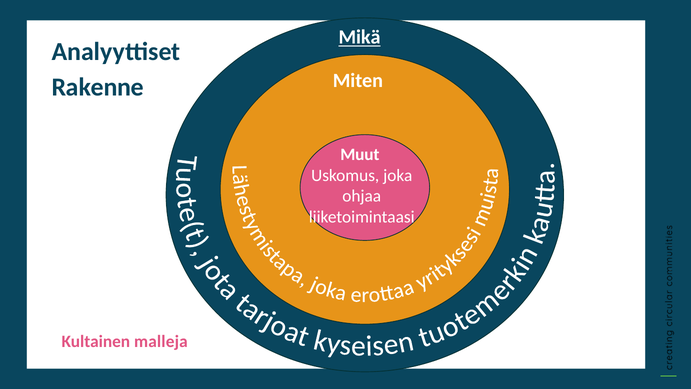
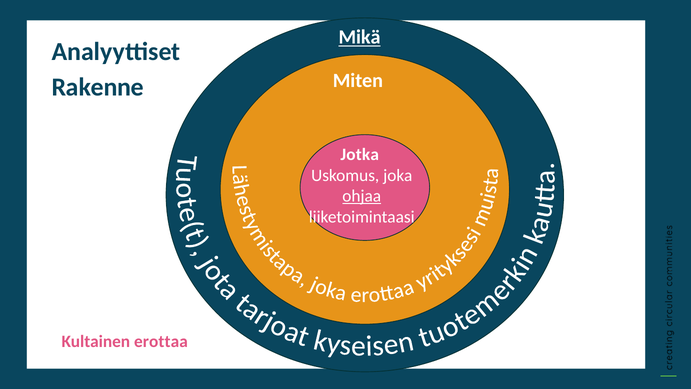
Muut: Muut -> Jotka (360, 155)
ohjaa underline: none -> present (362, 196)
malleja: malleja -> erottaa (161, 341)
